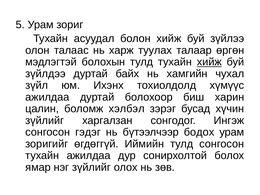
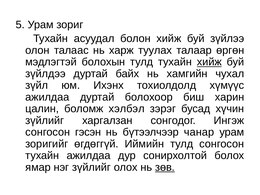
гэдэг: гэдэг -> гэсэн (88, 132)
бодох: бодох -> чанар (199, 132)
зөв underline: none -> present (165, 167)
